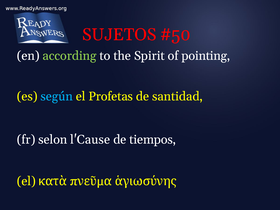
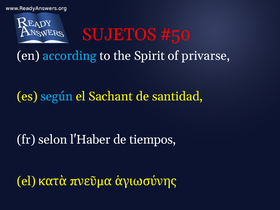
according colour: light green -> light blue (69, 56)
pointing: pointing -> privarse (206, 56)
Profetas: Profetas -> Sachant (111, 96)
l'Cause: l'Cause -> l'Haber (90, 140)
